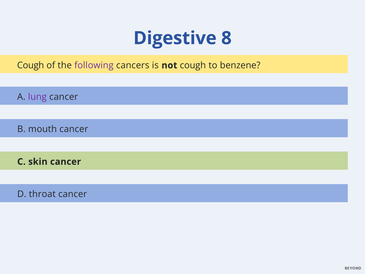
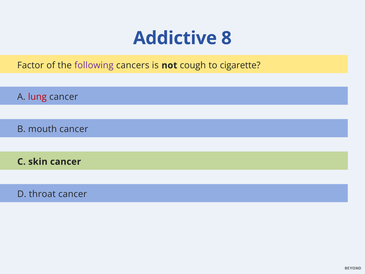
Digestive: Digestive -> Addictive (175, 38)
Cough: Cough -> Factor (31, 65)
benzene: benzene -> cigarette (240, 65)
lung colour: purple -> red (37, 97)
